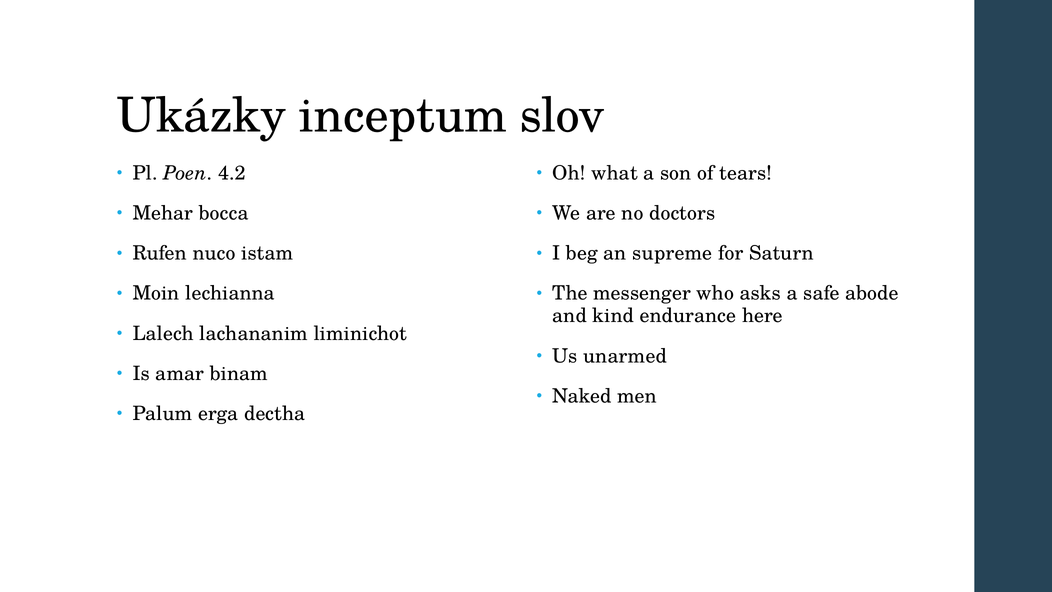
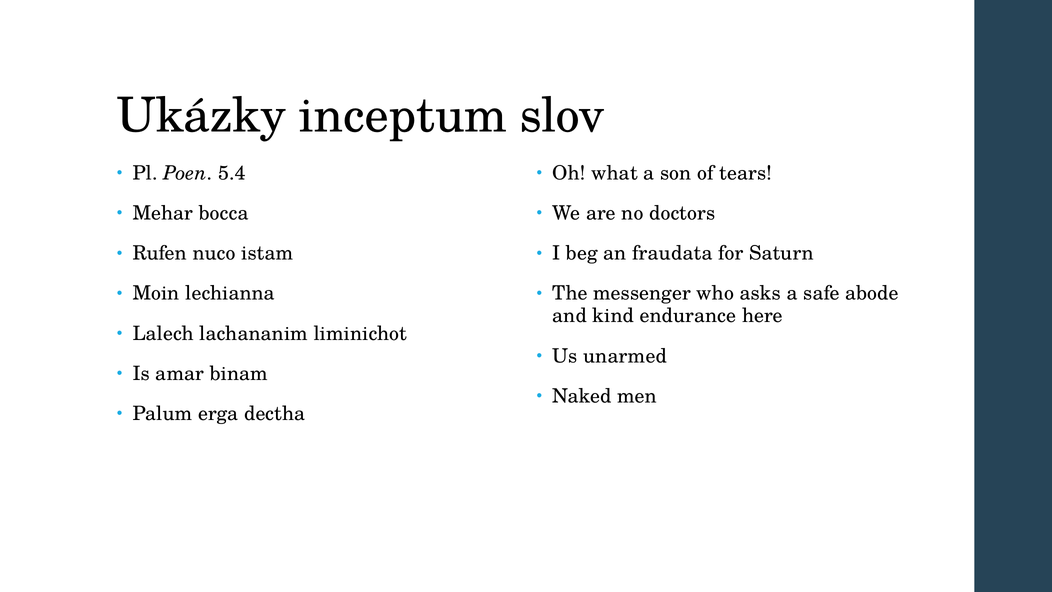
4.2: 4.2 -> 5.4 (232, 173)
supreme: supreme -> fraudata (672, 253)
